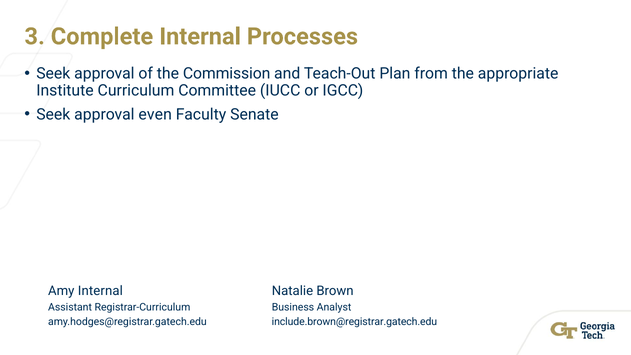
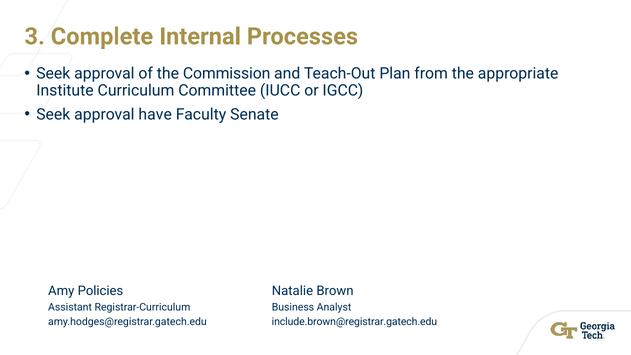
even: even -> have (155, 114)
Amy Internal: Internal -> Policies (100, 291)
